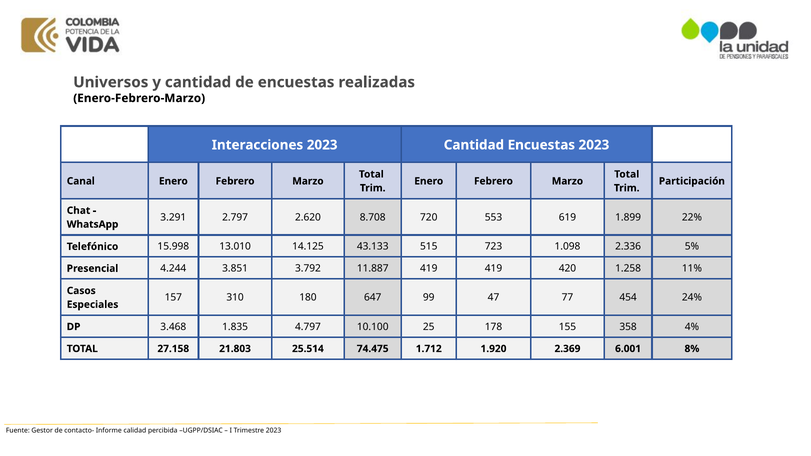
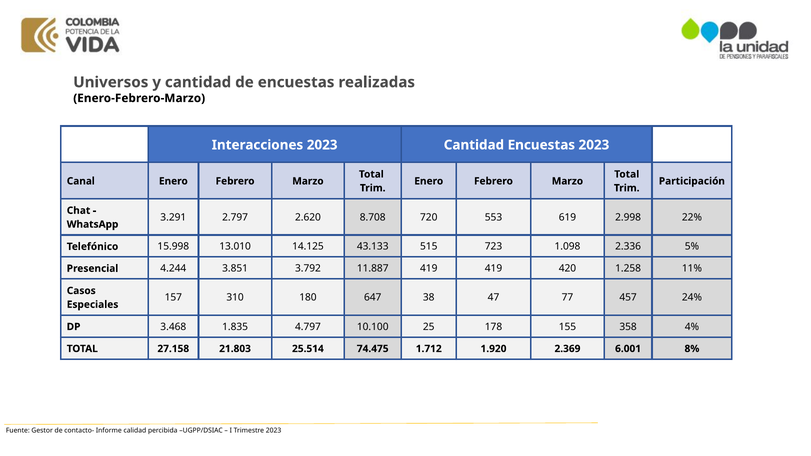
1.899: 1.899 -> 2.998 (628, 217)
99: 99 -> 38 (429, 298)
454: 454 -> 457 (628, 298)
